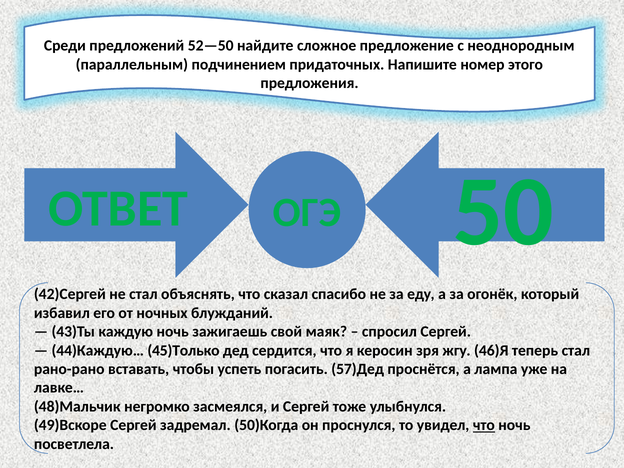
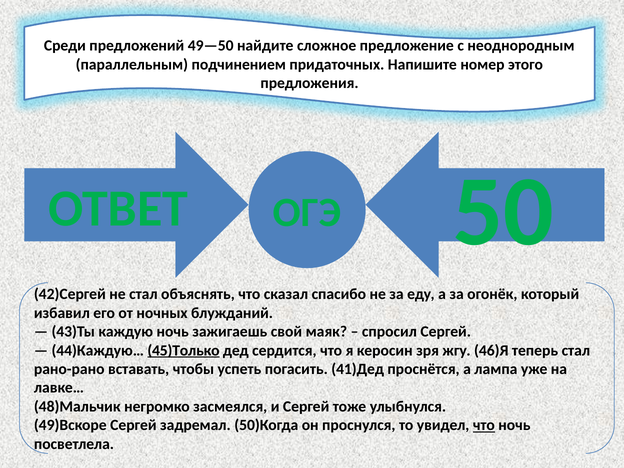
52—50: 52—50 -> 49—50 (211, 46)
45)Только underline: none -> present (184, 350)
57)Дед: 57)Дед -> 41)Дед (358, 369)
